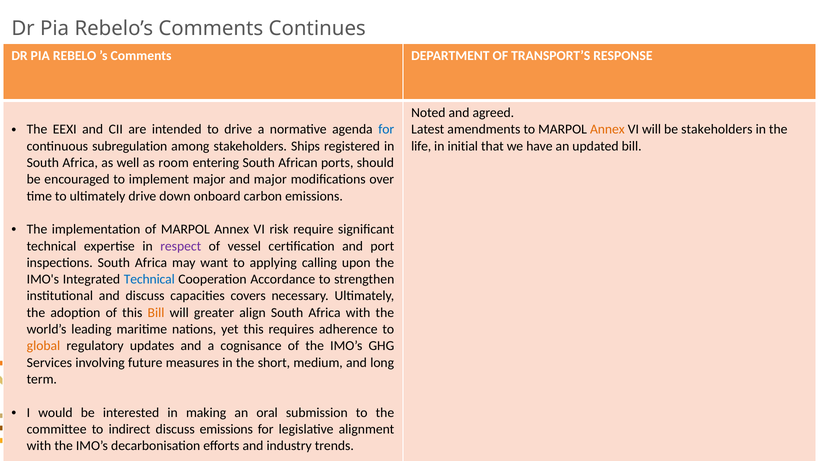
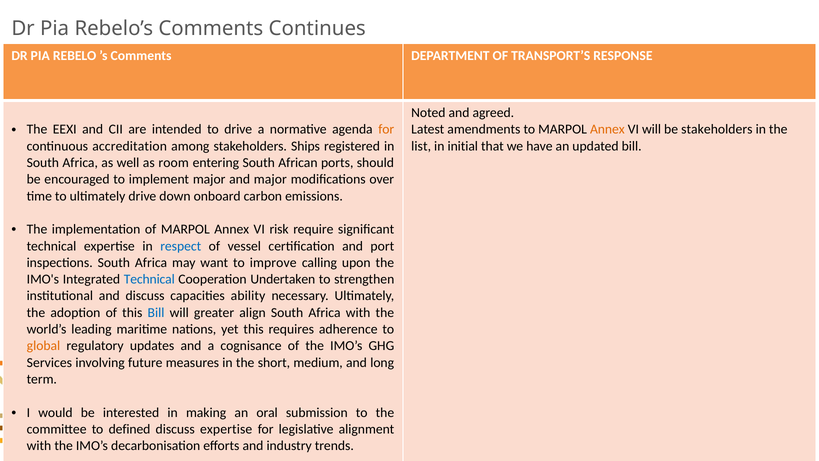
for colour: blue -> orange (386, 129)
subregulation: subregulation -> accreditation (130, 146)
life: life -> list (421, 146)
respect colour: purple -> blue (181, 246)
applying: applying -> improve (273, 263)
Accordance: Accordance -> Undertaken (283, 279)
covers: covers -> ability (248, 296)
Bill colour: orange -> blue (156, 312)
indirect: indirect -> defined (129, 429)
discuss emissions: emissions -> expertise (226, 429)
